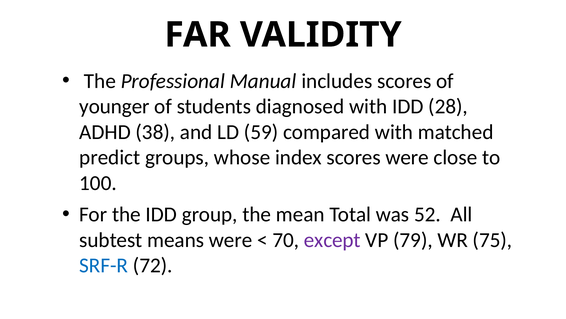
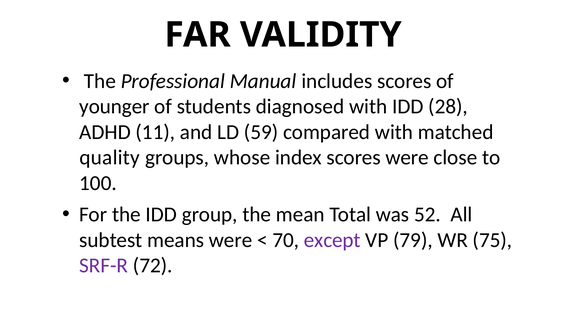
38: 38 -> 11 (155, 132)
predict: predict -> quality (110, 157)
SRF-R colour: blue -> purple (104, 265)
